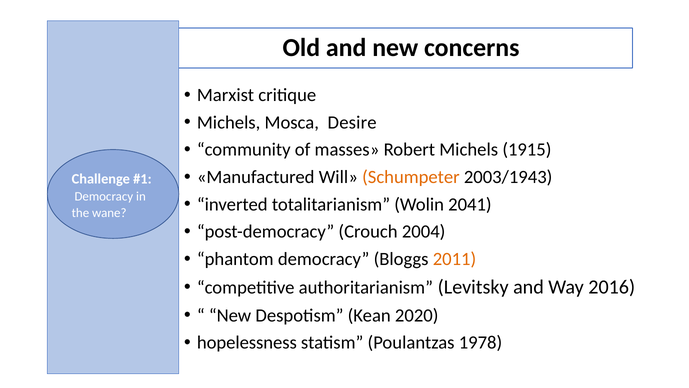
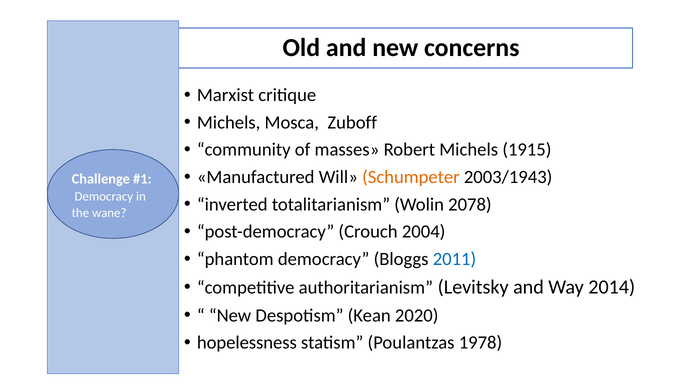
Desire: Desire -> Zuboff (352, 122)
2041: 2041 -> 2078 (470, 204)
2011 colour: orange -> blue (454, 259)
2016: 2016 -> 2014 (612, 287)
